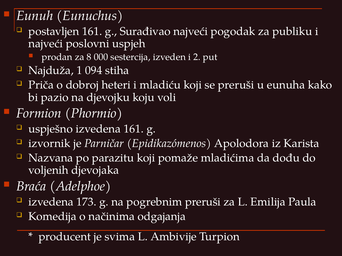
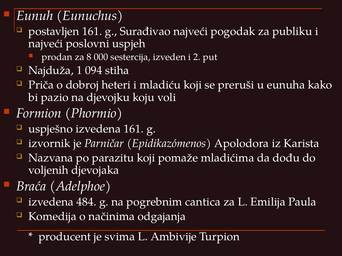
173: 173 -> 484 (86, 202)
pogrebnim preruši: preruši -> cantica (203, 202)
